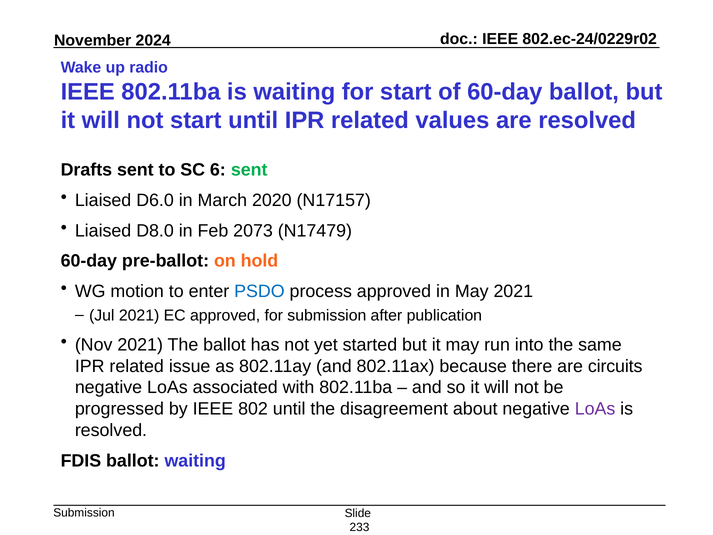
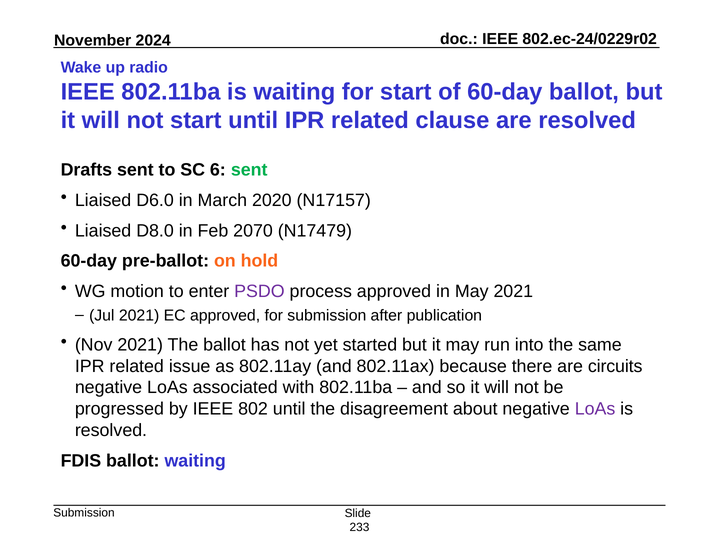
values: values -> clause (452, 121)
2073: 2073 -> 2070 (253, 231)
PSDO colour: blue -> purple (259, 291)
